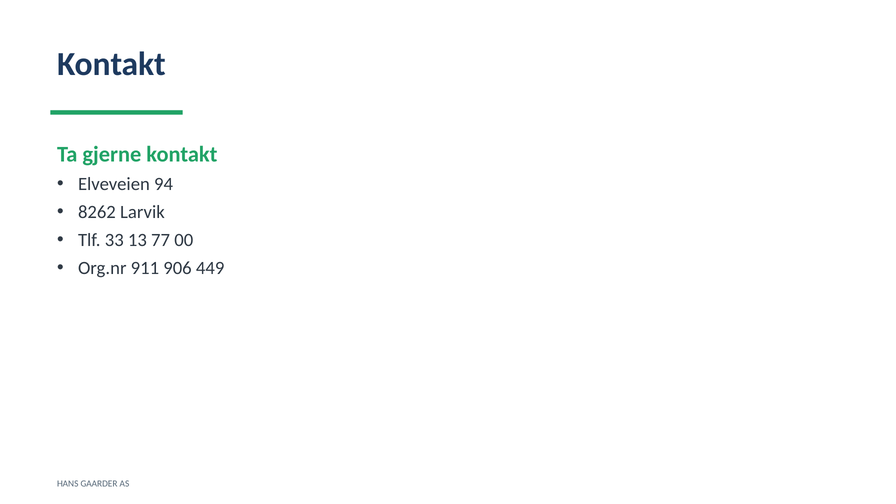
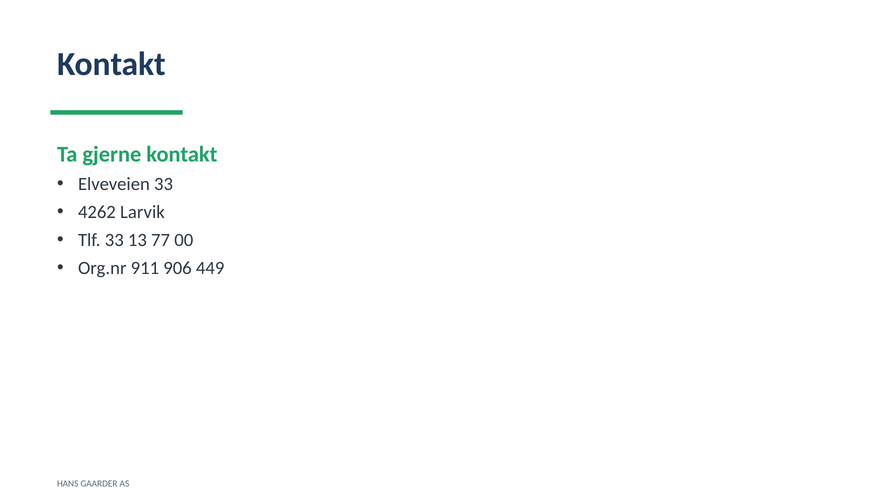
Elveveien 94: 94 -> 33 (164, 184)
8262: 8262 -> 4262 (97, 212)
